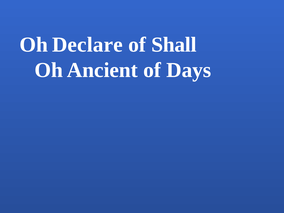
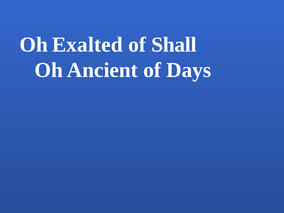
Declare: Declare -> Exalted (87, 45)
